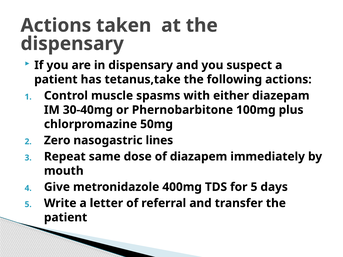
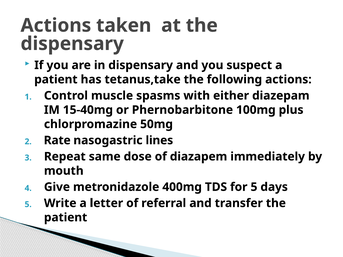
30-40mg: 30-40mg -> 15-40mg (88, 110)
Zero: Zero -> Rate (57, 140)
